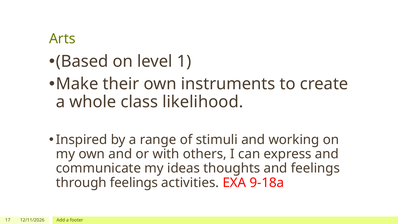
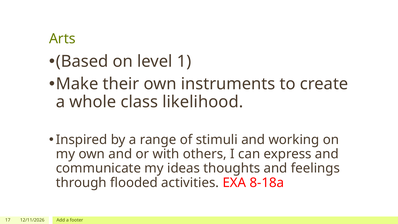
through feelings: feelings -> flooded (134, 183)
9-18a: 9-18a -> 8-18a (267, 183)
